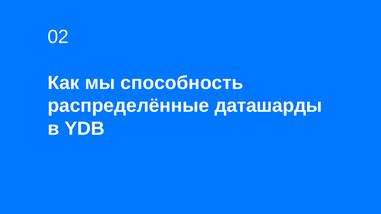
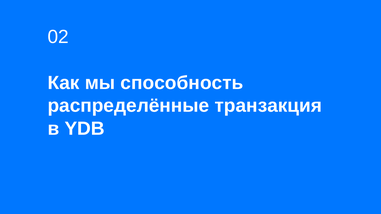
даташарды: даташарды -> транзакция (268, 106)
